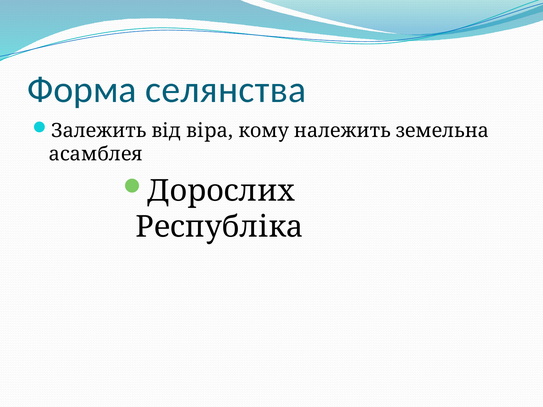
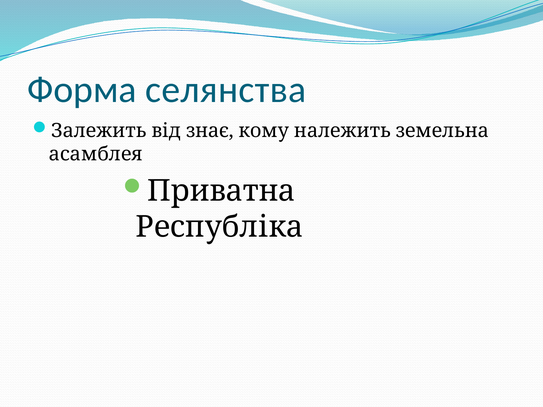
віра: віра -> знає (210, 131)
Дорослих: Дорослих -> Приватна (221, 191)
